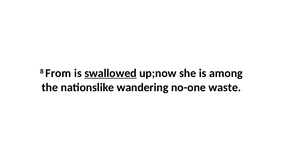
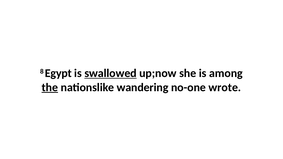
From: From -> Egypt (58, 73)
the underline: none -> present (50, 87)
waste: waste -> wrote (225, 87)
